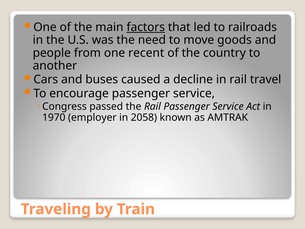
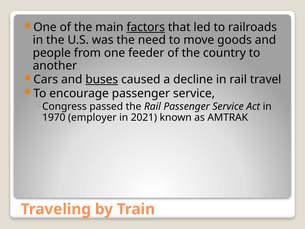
recent: recent -> feeder (146, 53)
buses underline: none -> present (102, 79)
2058: 2058 -> 2021 (144, 117)
